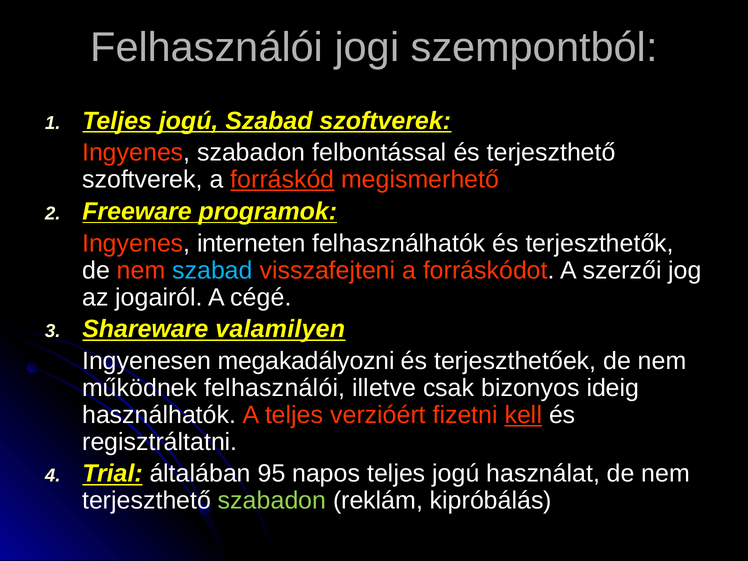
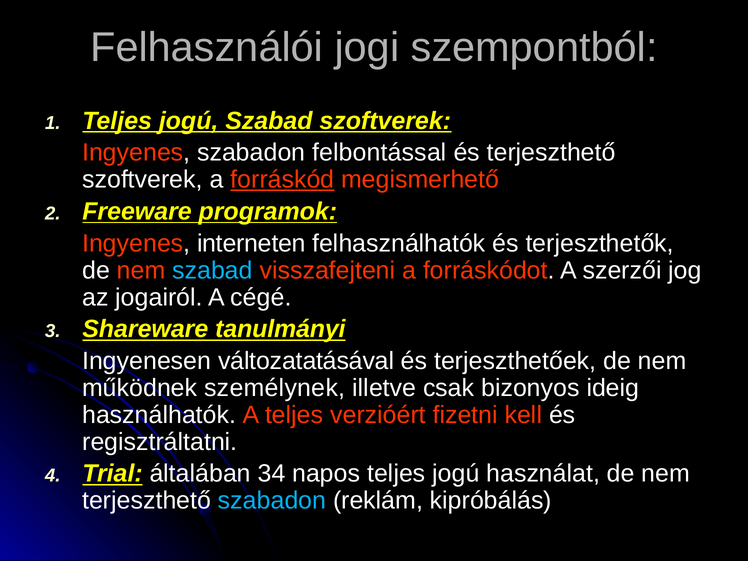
valamilyen: valamilyen -> tanulmányi (280, 329)
megakadályozni: megakadályozni -> változatatásával (306, 361)
működnek felhasználói: felhasználói -> személynek (275, 388)
kell underline: present -> none (523, 415)
95: 95 -> 34 (272, 474)
szabadon colour: light green -> light blue (272, 501)
